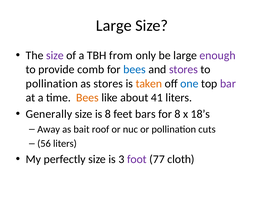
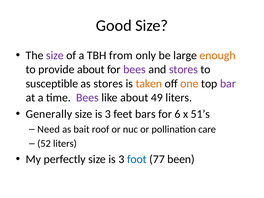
Large: Large -> Good (114, 26)
enough colour: purple -> orange (218, 55)
provide comb: comb -> about (91, 69)
bees colour: blue -> purple (135, 69)
pollination: pollination -> susceptible (52, 84)
one colour: blue -> orange (189, 84)
Bees colour: orange -> purple (87, 98)
41: 41 -> 49 (157, 98)
8: 8 -> 3 (108, 114)
for 8: 8 -> 6 (178, 114)
18’s: 18’s -> 51’s (200, 114)
Away: Away -> Need (49, 129)
cuts: cuts -> care (207, 129)
56: 56 -> 52 (44, 144)
foot colour: purple -> blue (137, 159)
cloth: cloth -> been (181, 159)
